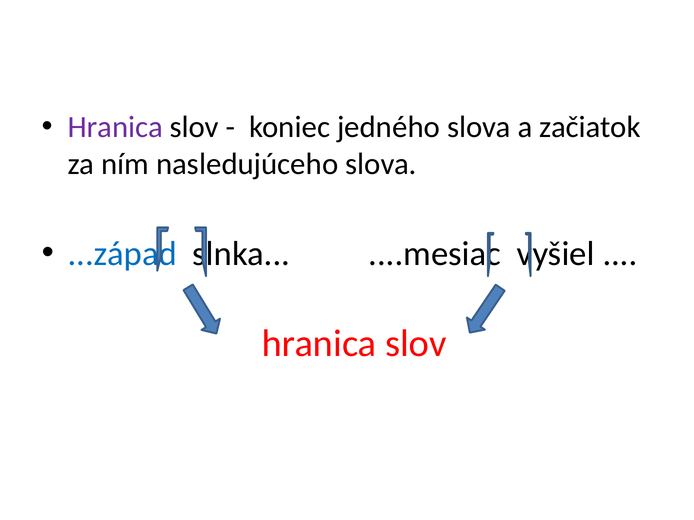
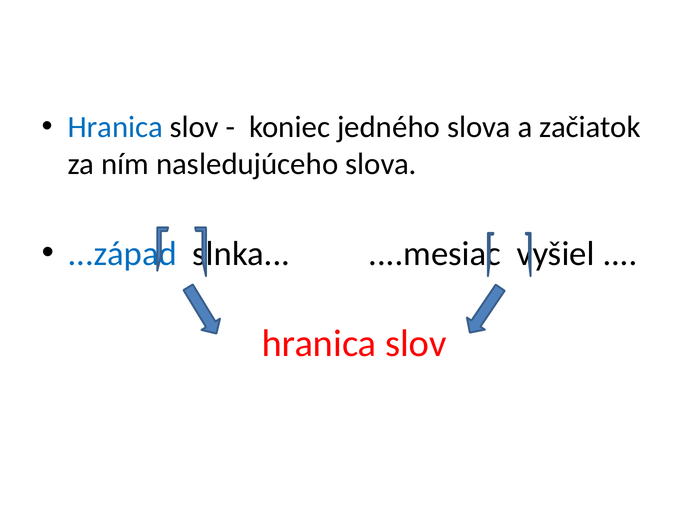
Hranica colour: purple -> blue (115, 127)
